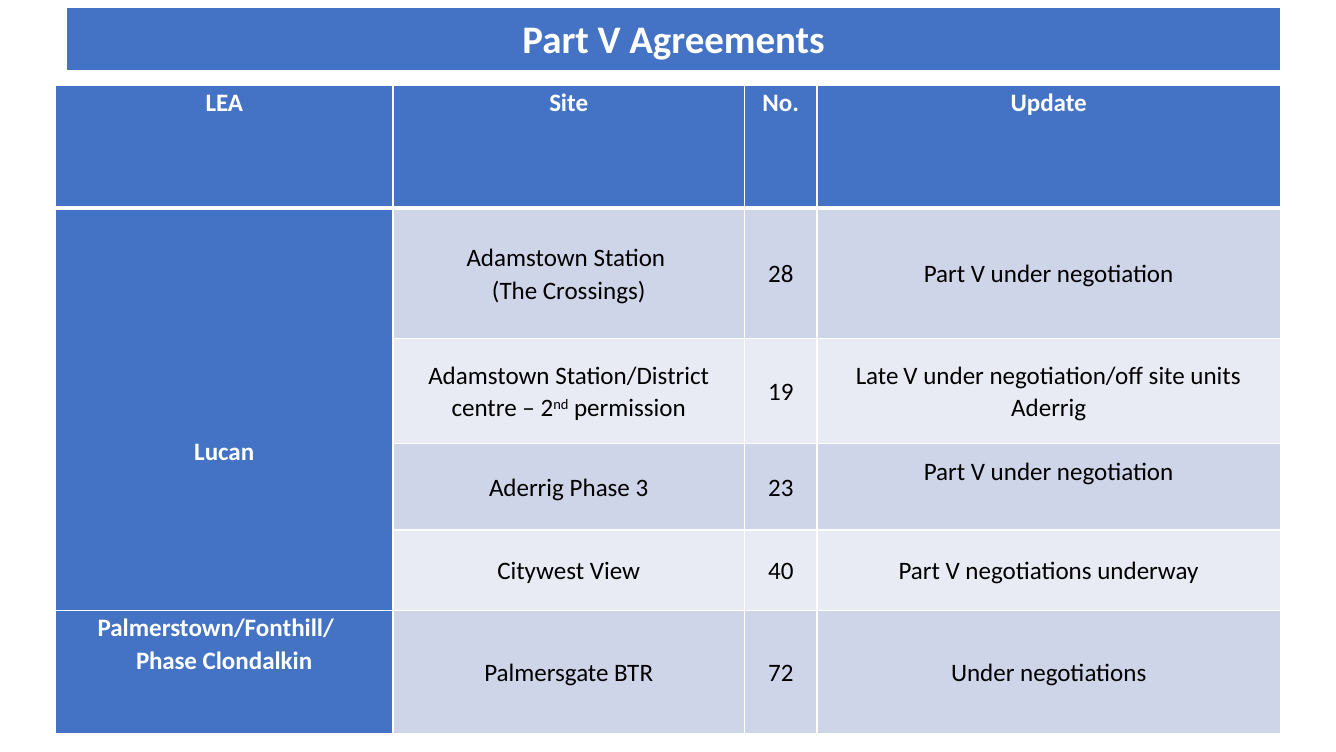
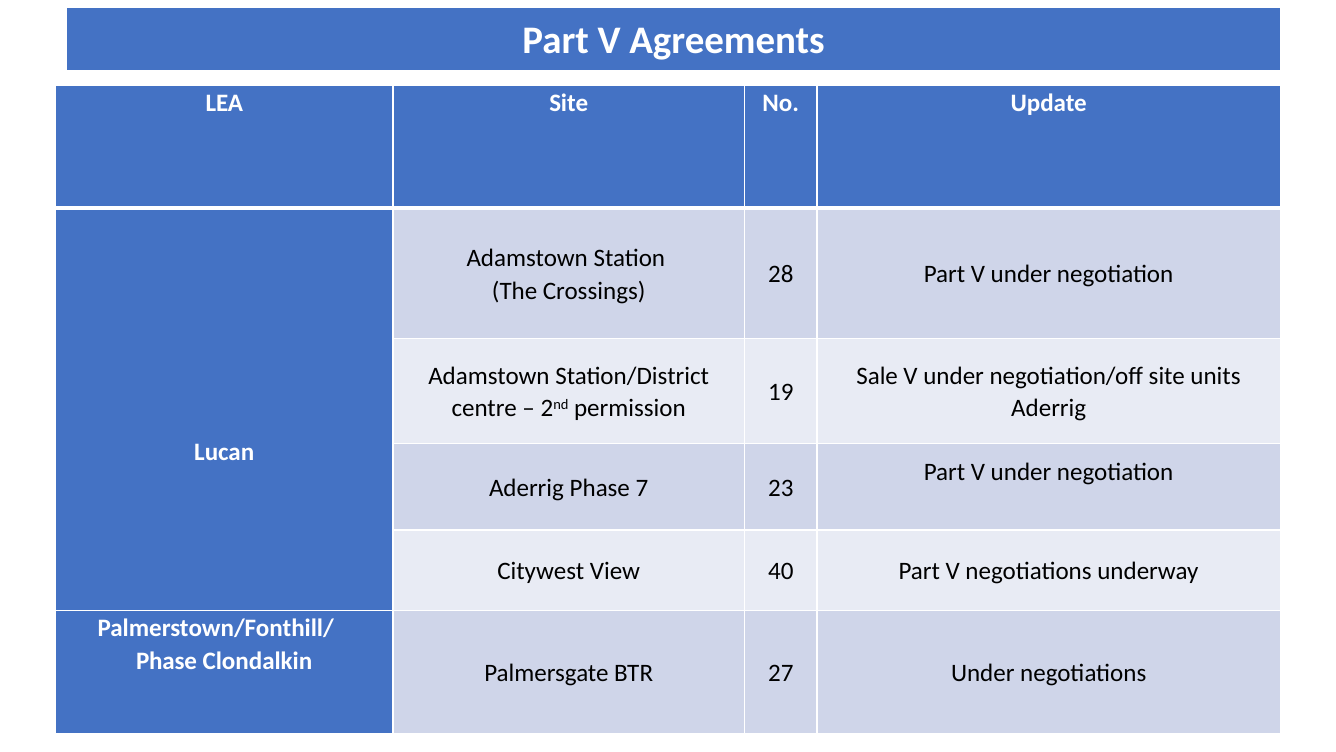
Late: Late -> Sale (877, 376)
3: 3 -> 7 (642, 488)
72: 72 -> 27 (781, 673)
